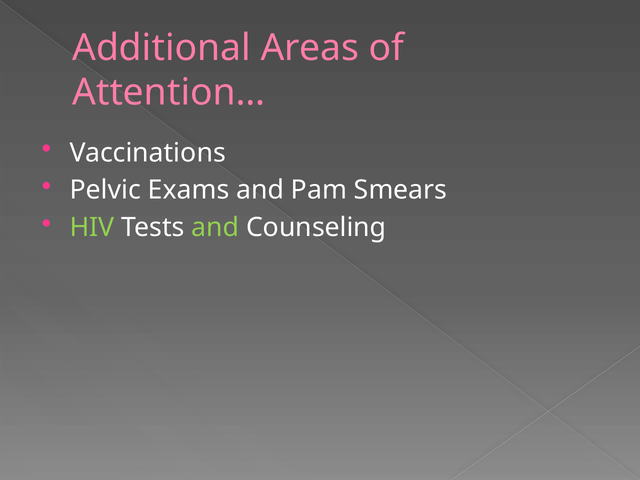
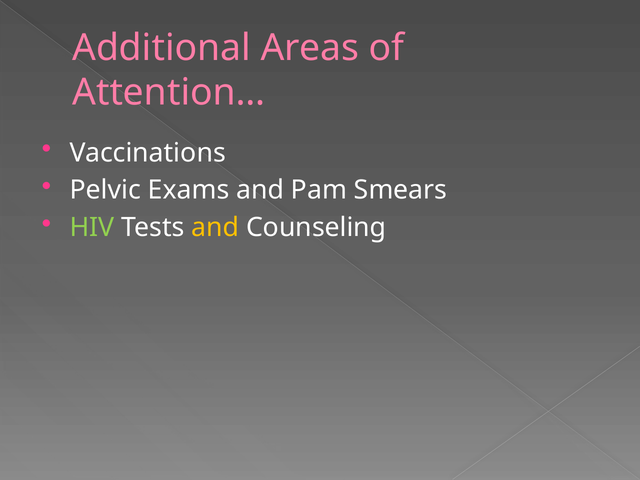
and colour: light green -> yellow (215, 227)
